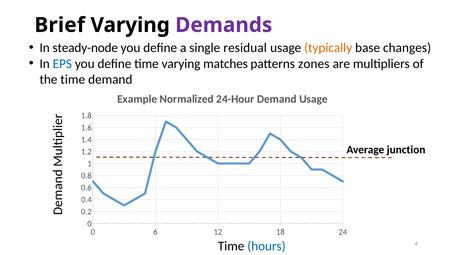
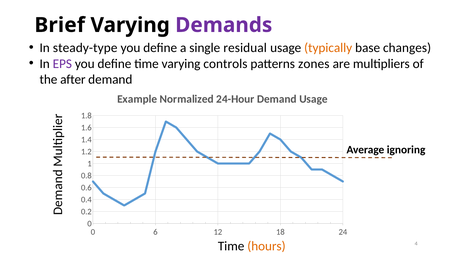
steady-node: steady-node -> steady-type (85, 48)
EPS colour: blue -> purple (62, 63)
matches: matches -> controls (225, 63)
the time: time -> after (73, 79)
junction: junction -> ignoring (406, 149)
hours colour: blue -> orange (266, 245)
